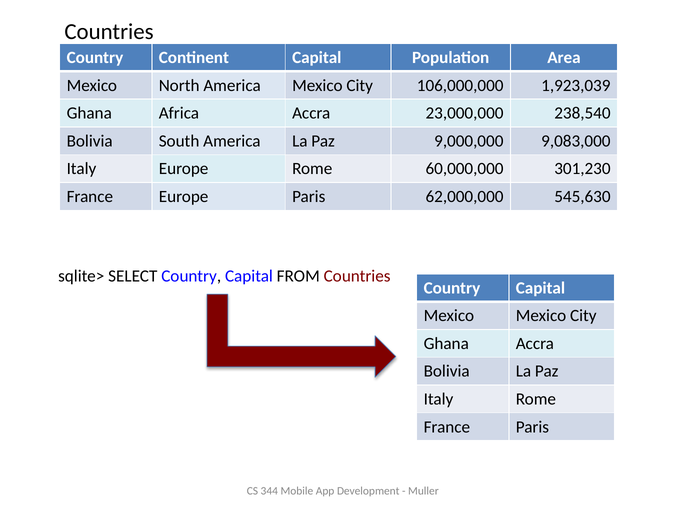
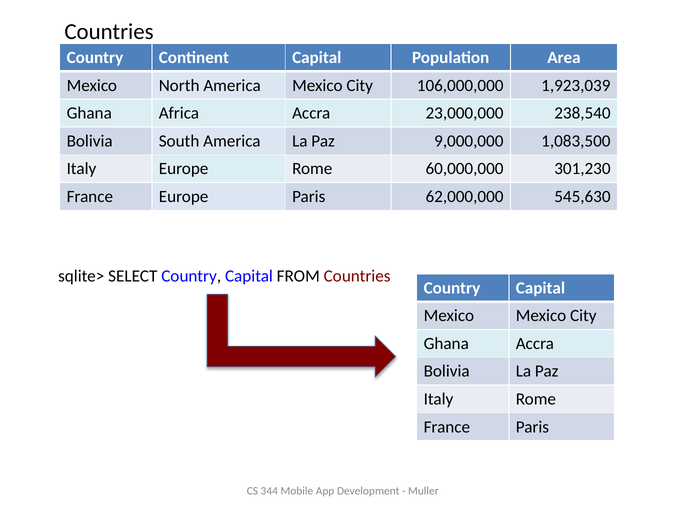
9,083,000: 9,083,000 -> 1,083,500 (576, 141)
